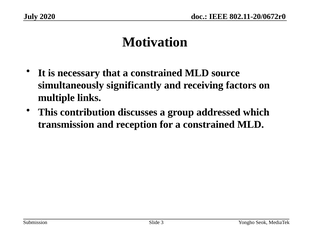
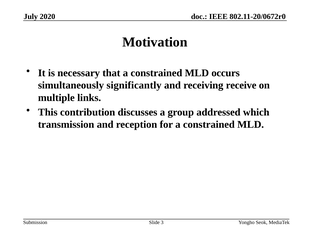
source: source -> occurs (226, 73)
factors: factors -> receive (241, 85)
